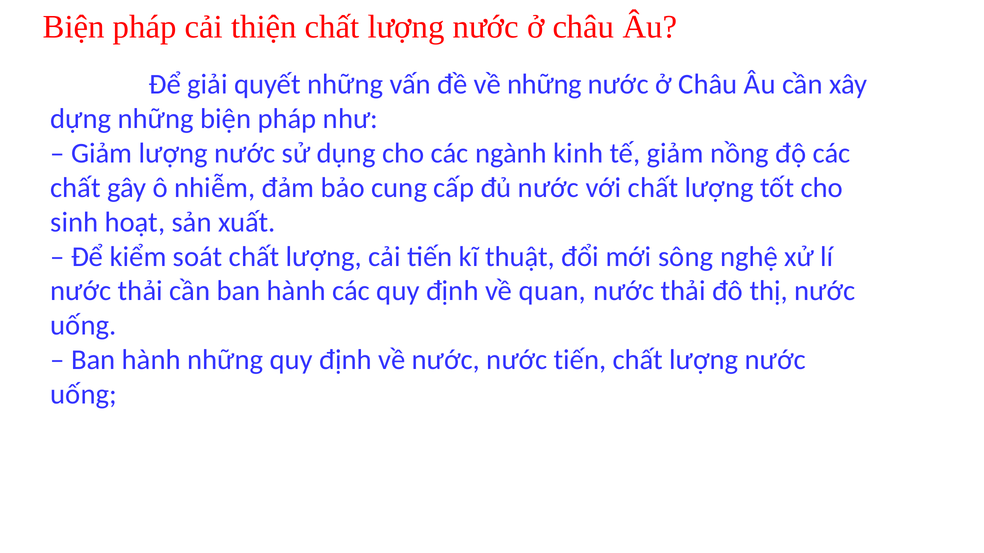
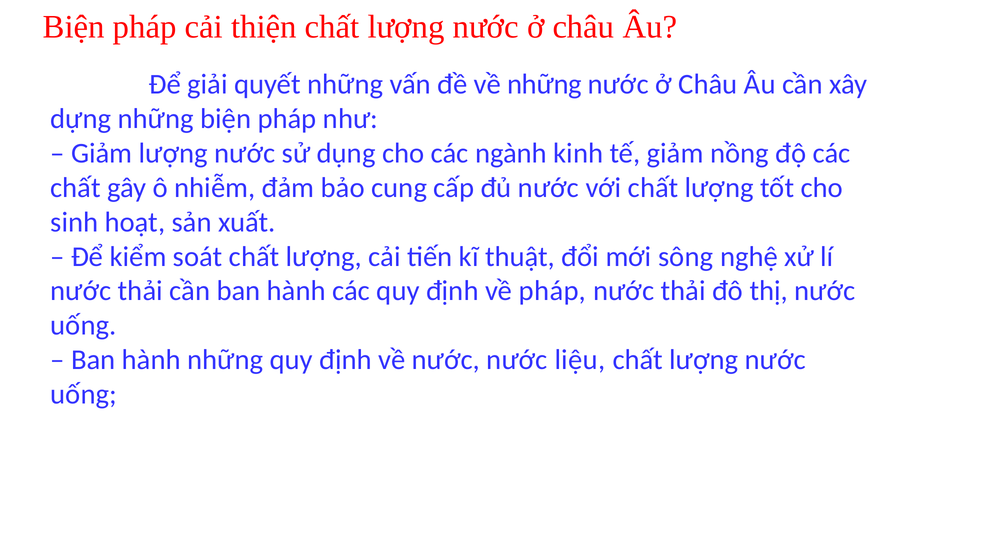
về quan: quan -> pháp (552, 291)
nước tiến: tiến -> liệu (580, 360)
